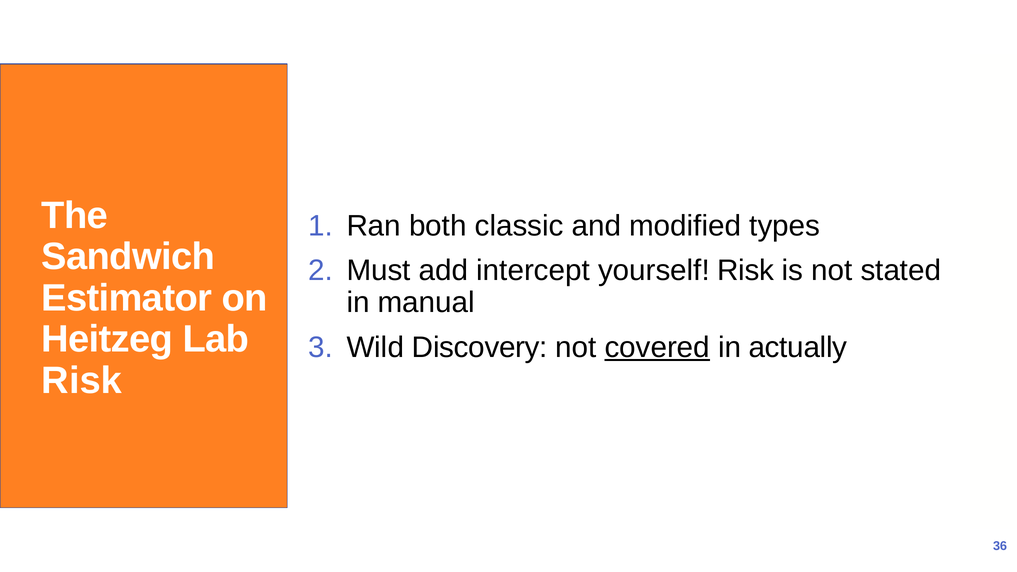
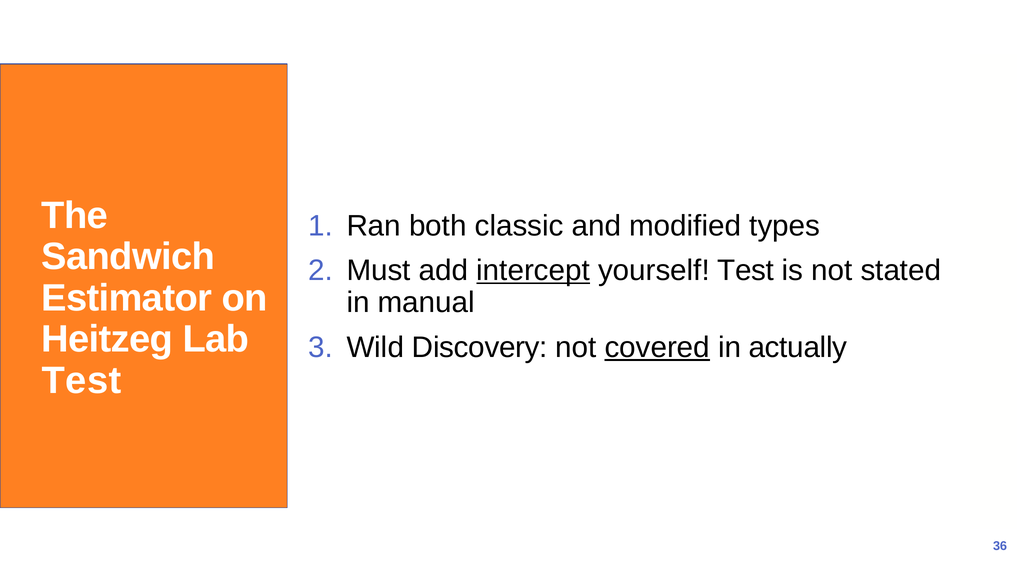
intercept underline: none -> present (533, 271)
yourself Risk: Risk -> Test (746, 271)
Risk: Risk -> Test (82, 380)
